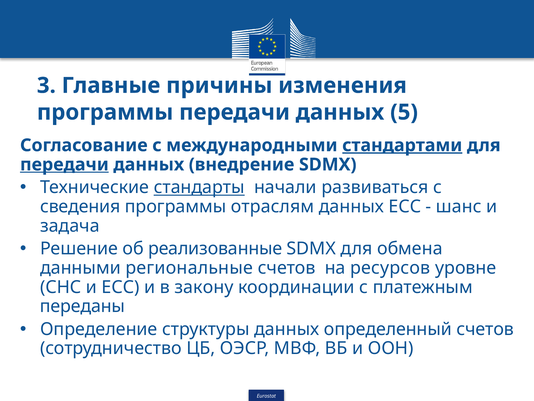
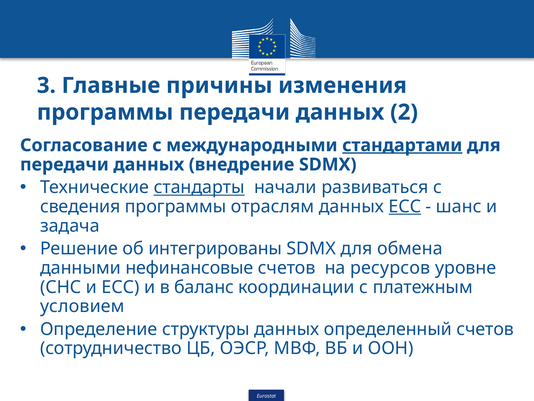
5: 5 -> 2 (404, 112)
передачи underline: present -> none (64, 164)
ЕСС underline: none -> present (405, 206)
реализованные: реализованные -> интегрированы (215, 248)
региональные: региональные -> нефинансовые (189, 268)
закону: закону -> баланс (204, 287)
переданы: переданы -> условием (82, 306)
